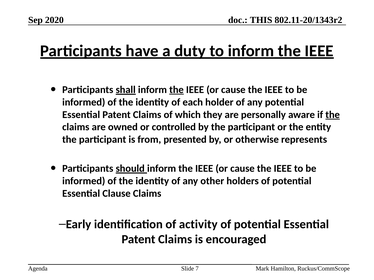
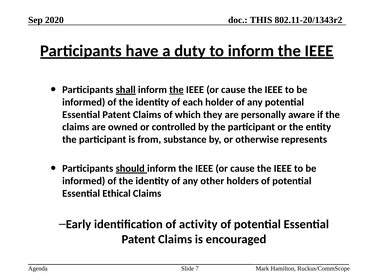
the underline: present -> none (333, 115)
presented: presented -> substance (185, 140)
Clause: Clause -> Ethical (117, 194)
